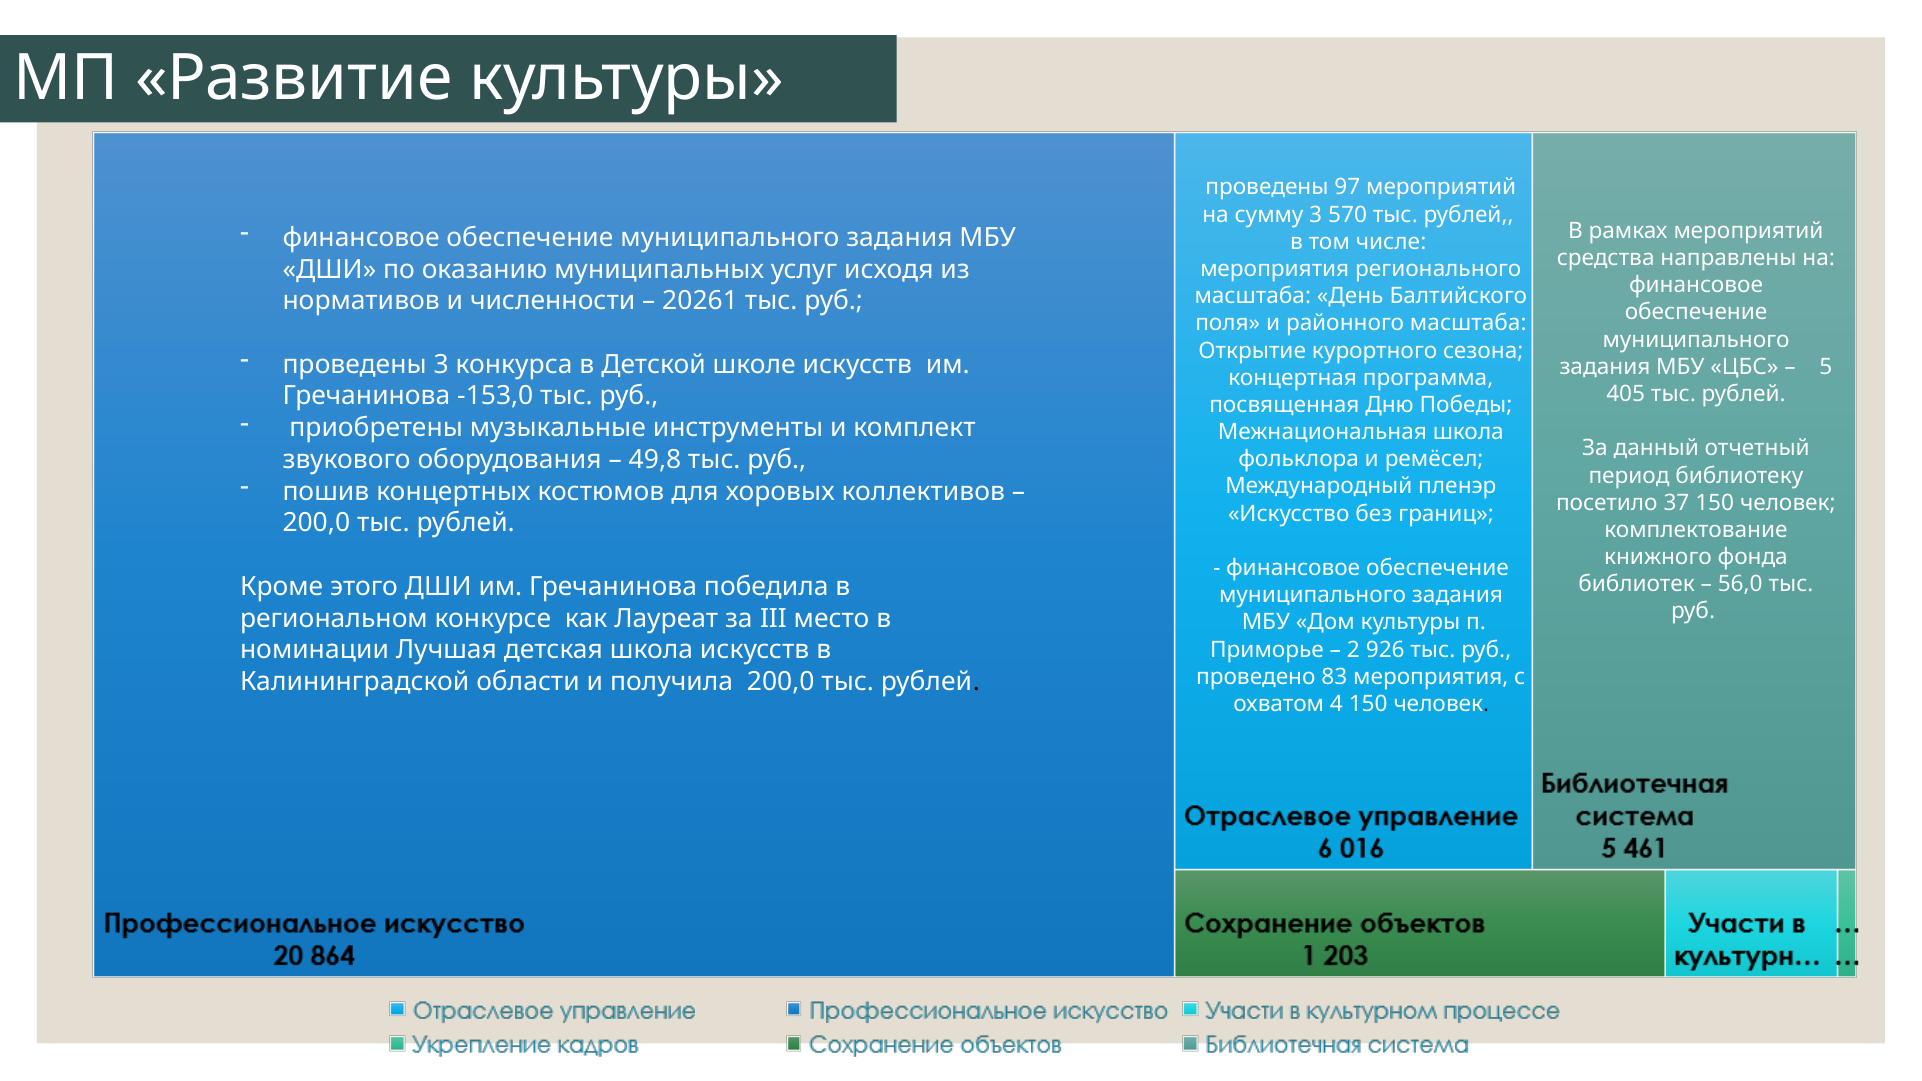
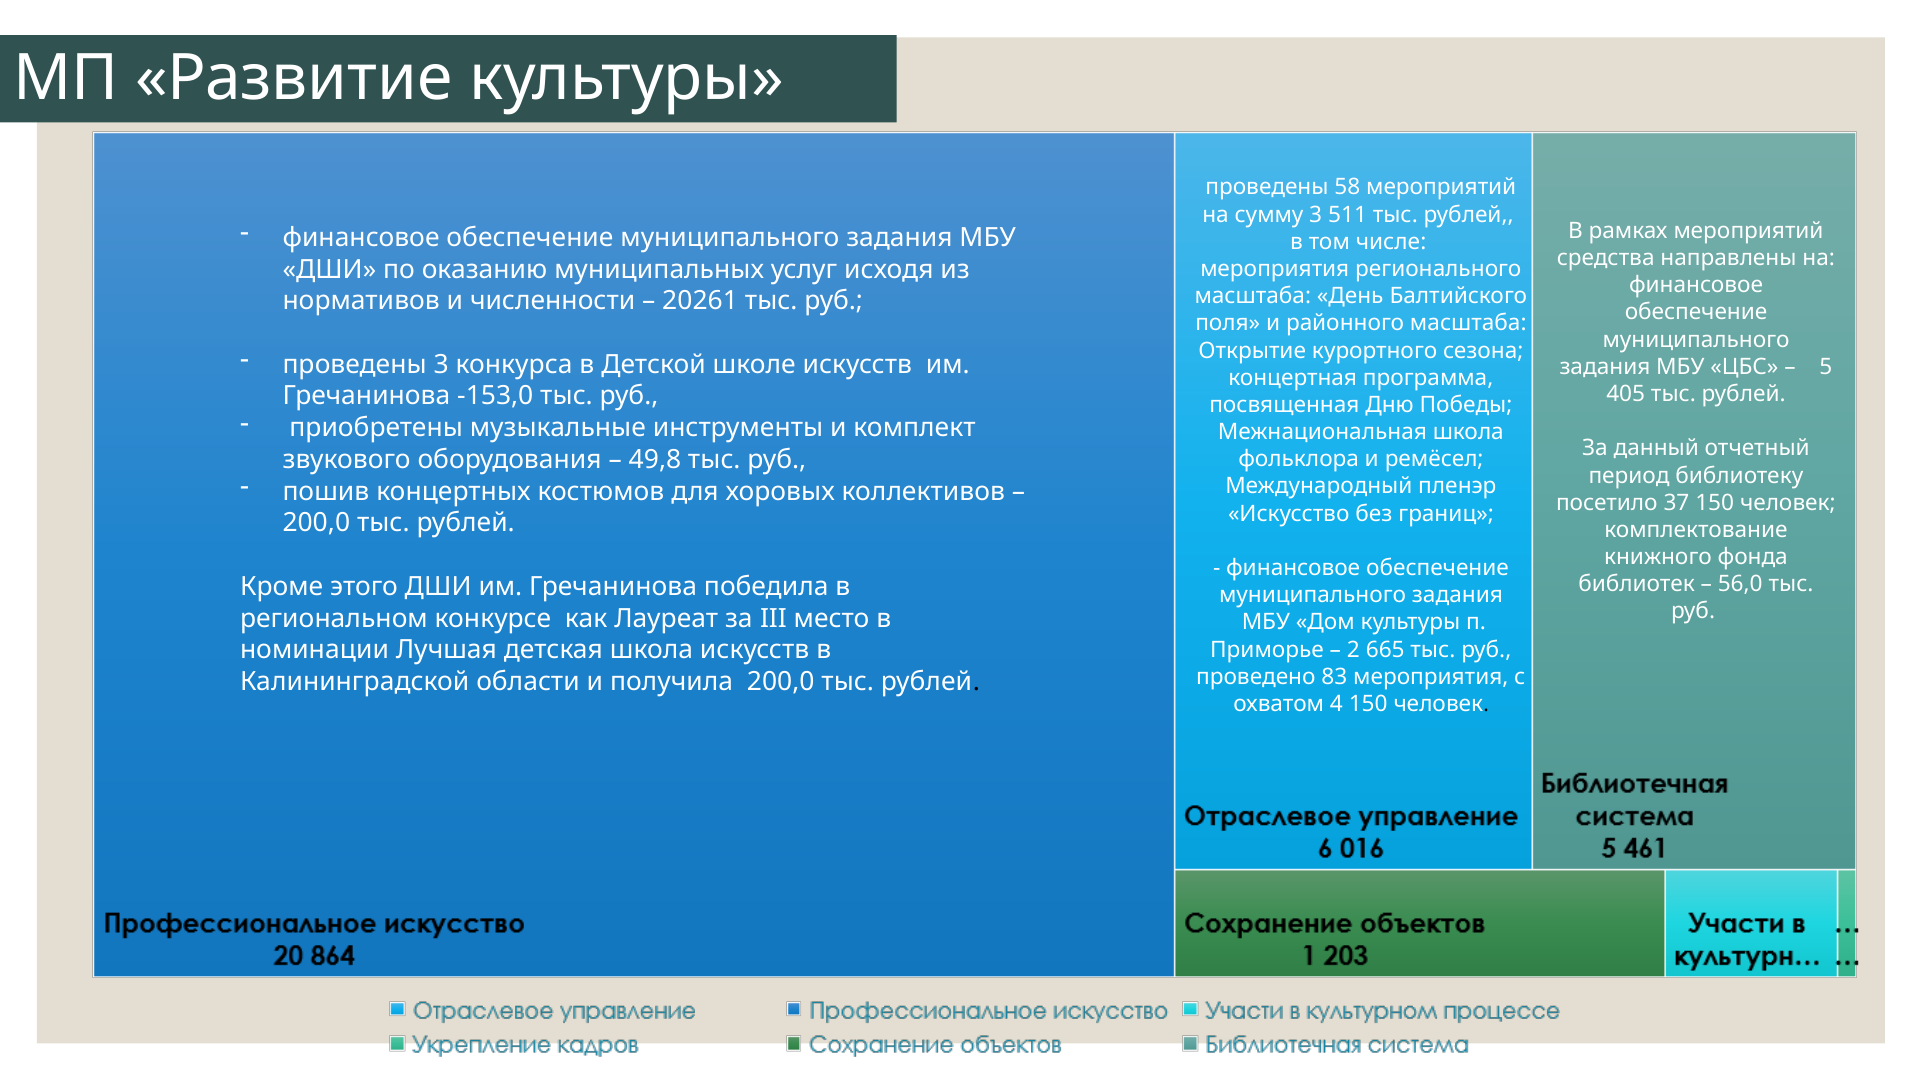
97: 97 -> 58 (1347, 187)
570: 570 -> 511 (1348, 215)
926: 926 -> 665 (1385, 650)
